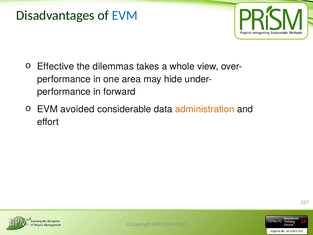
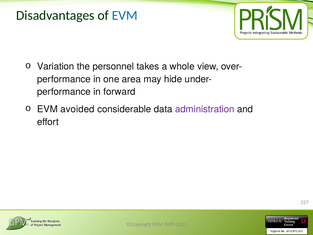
Effective: Effective -> Variation (56, 67)
dilemmas: dilemmas -> personnel (113, 67)
administration colour: orange -> purple (205, 109)
